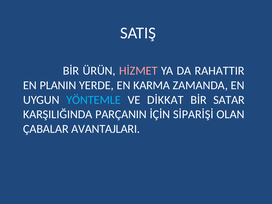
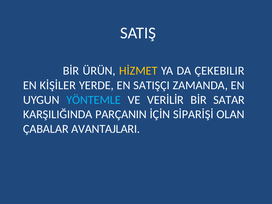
HİZMET colour: pink -> yellow (138, 71)
RAHATTIR: RAHATTIR -> ÇEKEBILIR (220, 71)
PLANIN: PLANIN -> KİŞİLER (58, 85)
KARMA: KARMA -> SATIŞÇI (152, 85)
DİKKAT: DİKKAT -> VERİLİR (165, 100)
